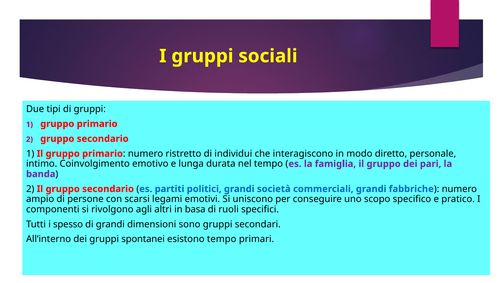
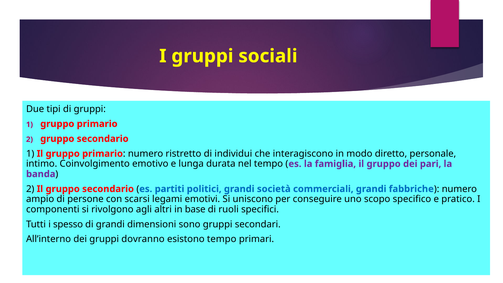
basa: basa -> base (195, 209)
spontanei: spontanei -> dovranno (143, 239)
